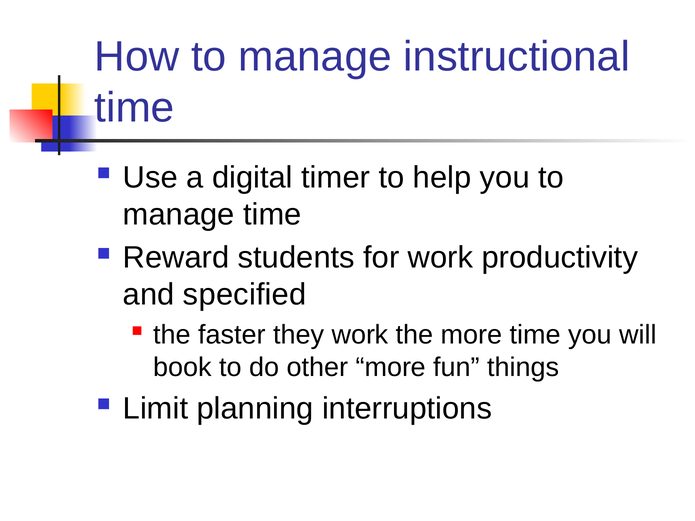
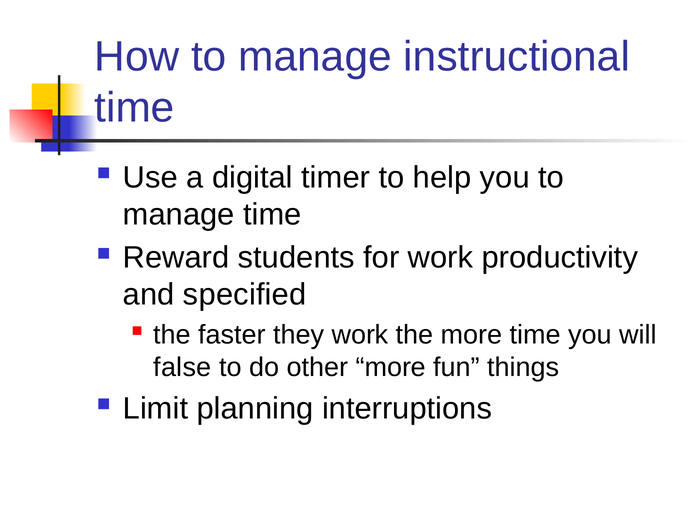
book: book -> false (182, 367)
